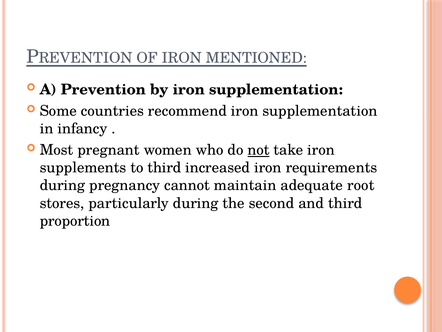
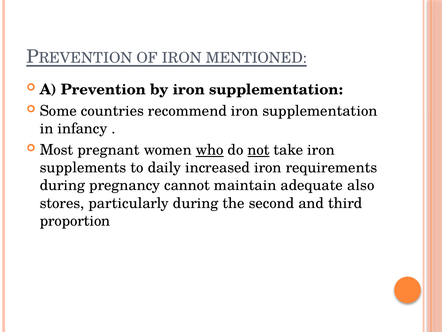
who underline: none -> present (210, 150)
to third: third -> daily (164, 167)
root: root -> also (361, 185)
